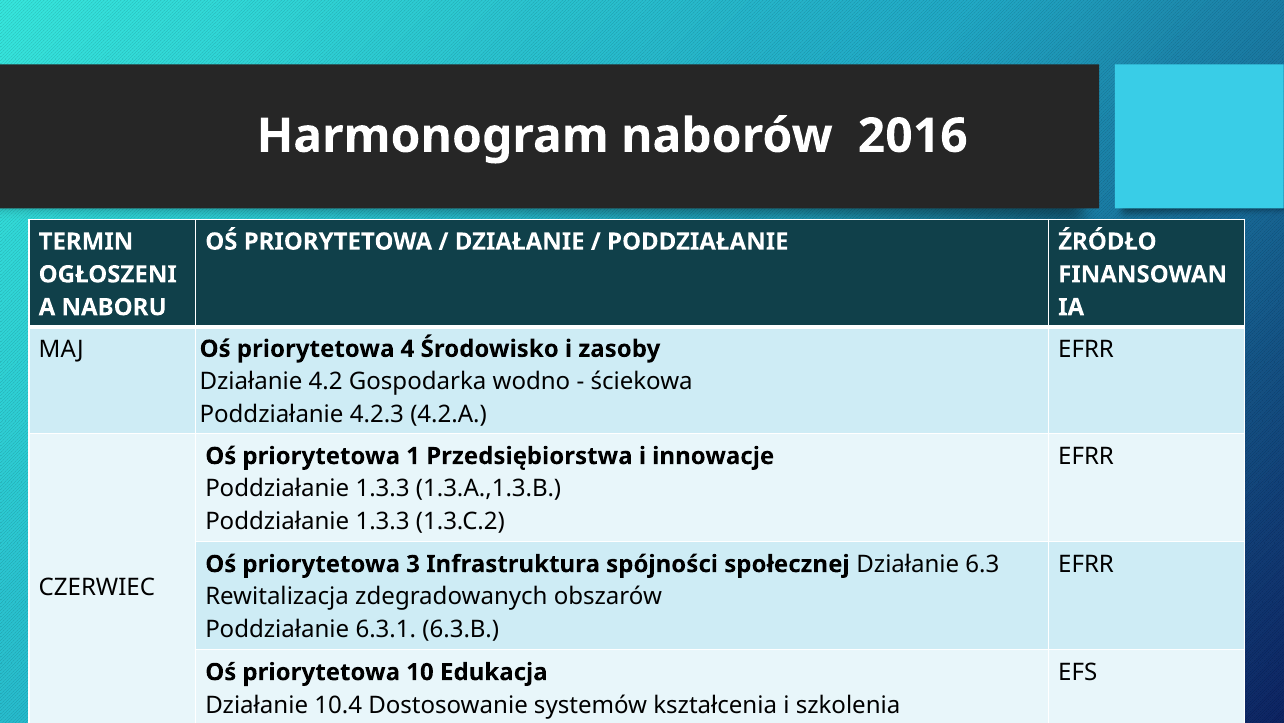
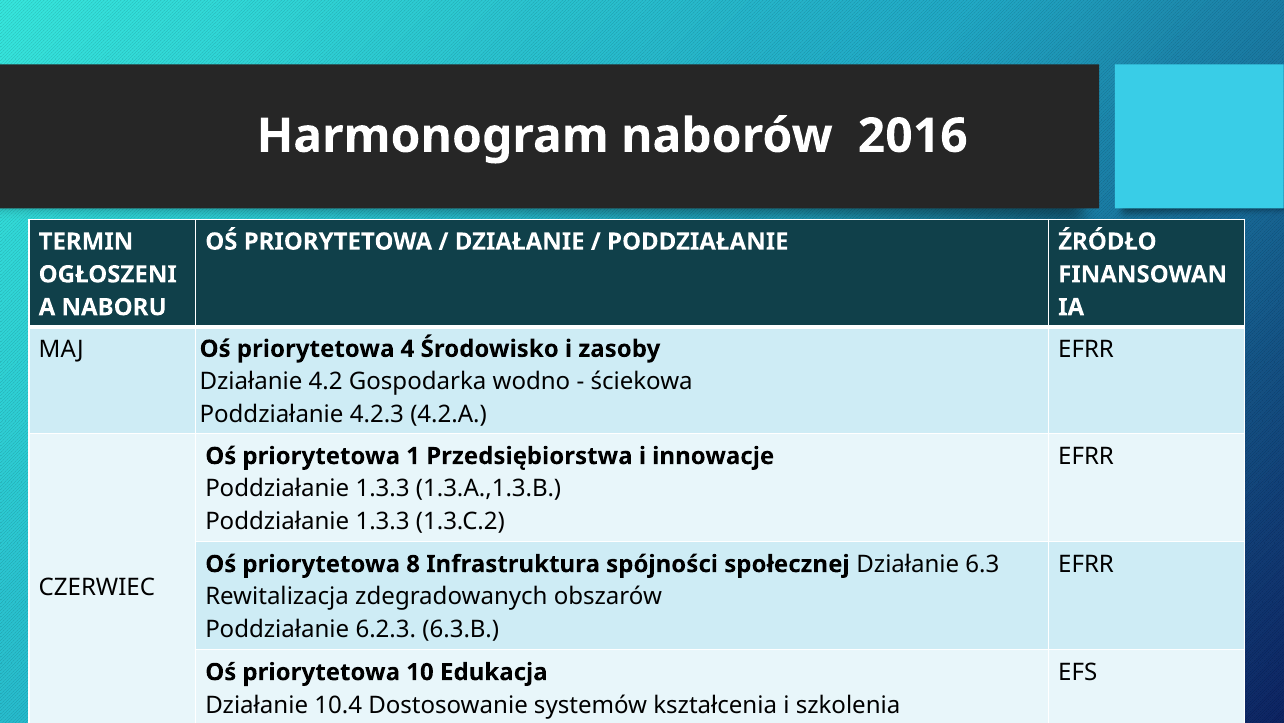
3: 3 -> 8 (413, 564)
6.3.1: 6.3.1 -> 6.2.3 (386, 629)
